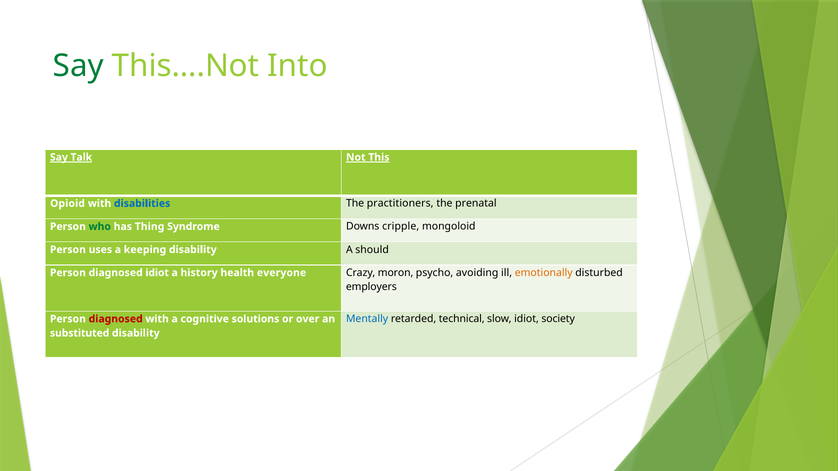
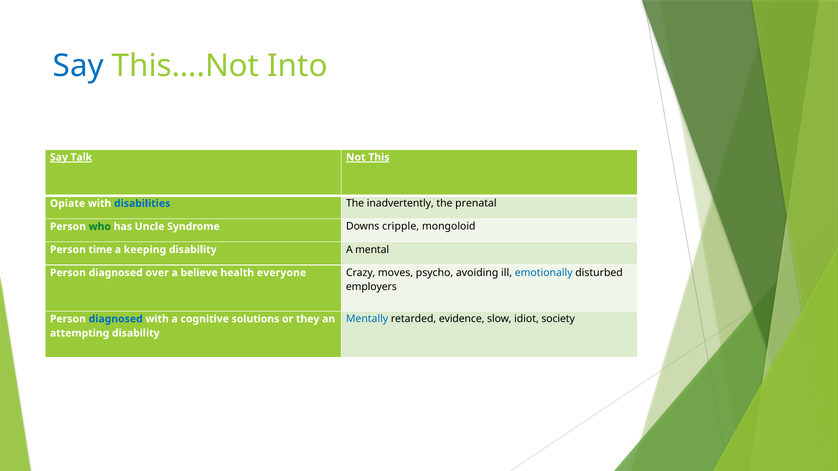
Say colour: green -> blue (78, 66)
Opioid: Opioid -> Opiate (68, 204)
practitioners: practitioners -> inadvertently (400, 204)
Thing: Thing -> Uncle (150, 227)
uses: uses -> time (100, 250)
should: should -> mental (372, 250)
diagnosed idiot: idiot -> over (157, 273)
history: history -> believe (199, 273)
moron: moron -> moves (396, 273)
emotionally colour: orange -> blue (544, 273)
technical: technical -> evidence (462, 319)
diagnosed colour: red -> blue (116, 319)
over: over -> they (308, 319)
substituted: substituted -> attempting (80, 333)
